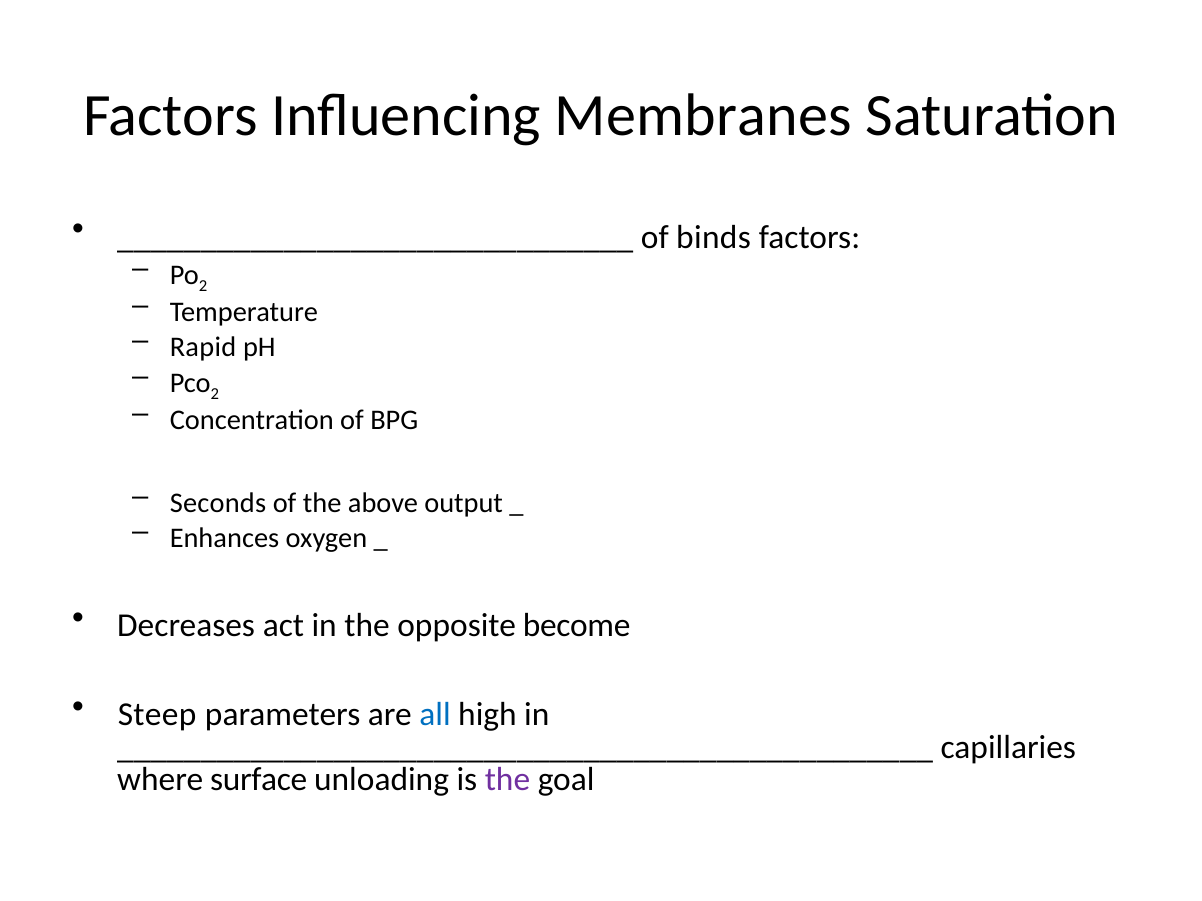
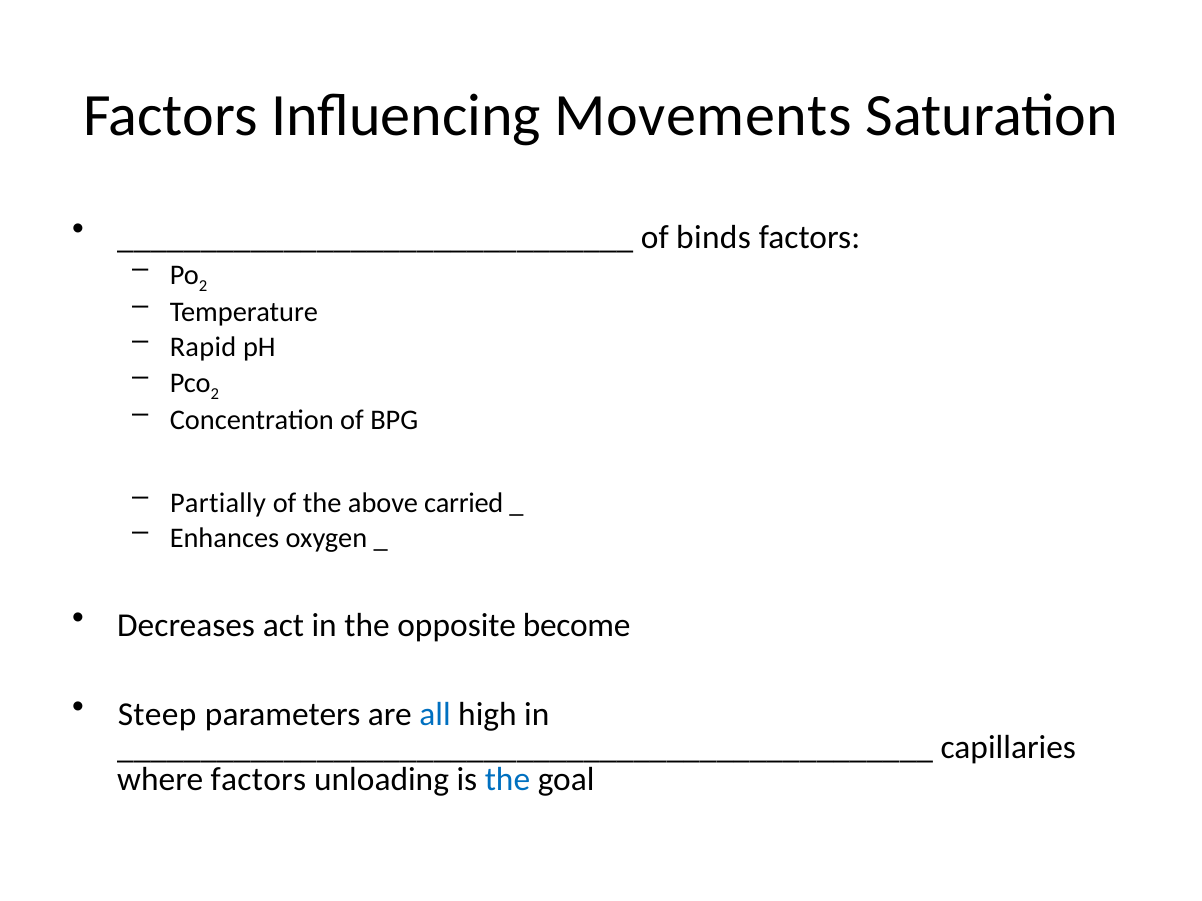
Membranes: Membranes -> Movements (703, 115)
Seconds: Seconds -> Partially (218, 504)
output: output -> carried (464, 504)
where surface: surface -> factors (258, 780)
the colour: purple -> blue (507, 780)
